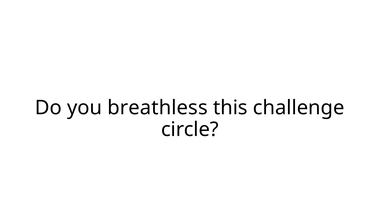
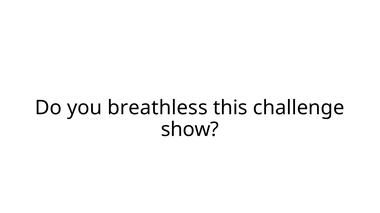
circle: circle -> show (190, 130)
